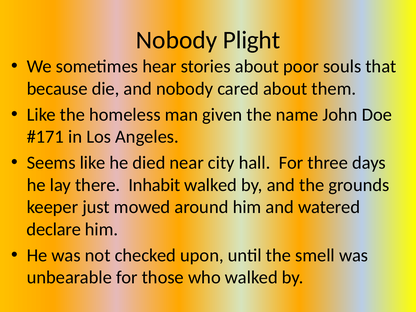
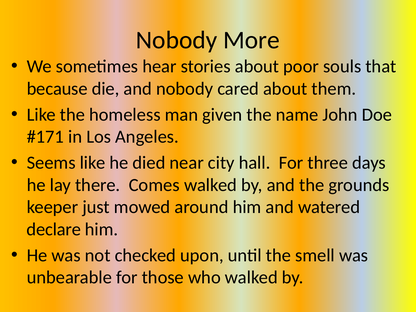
Plight: Plight -> More (251, 40)
Inhabit: Inhabit -> Comes (154, 185)
